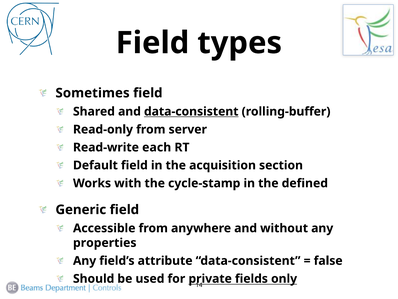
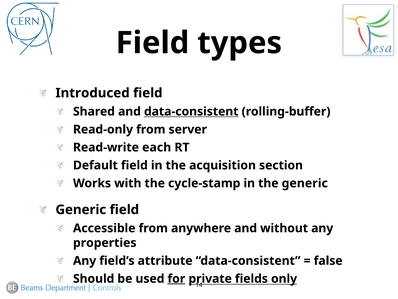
Sometimes: Sometimes -> Introduced (93, 93)
the defined: defined -> generic (305, 183)
for underline: none -> present (176, 278)
